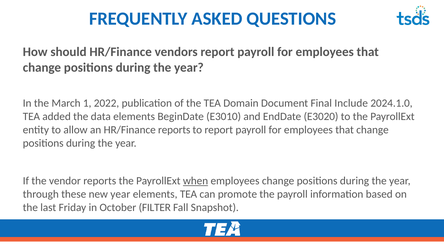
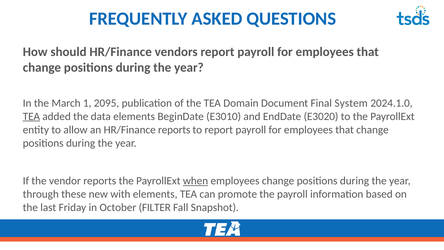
2022: 2022 -> 2095 (107, 103)
Include: Include -> System (351, 103)
TEA underline: none -> present (31, 116)
new year: year -> with (120, 194)
